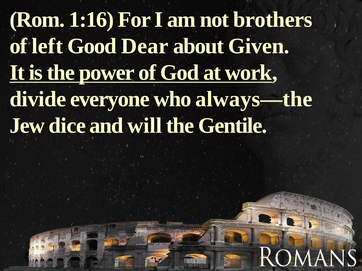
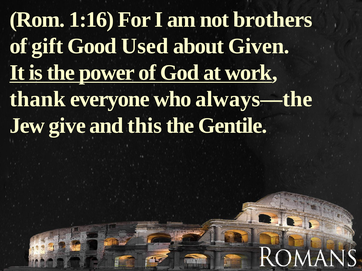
left: left -> gift (47, 46)
Dear: Dear -> Used (145, 46)
divide: divide -> thank (38, 99)
dice: dice -> give (67, 126)
will: will -> this (145, 126)
